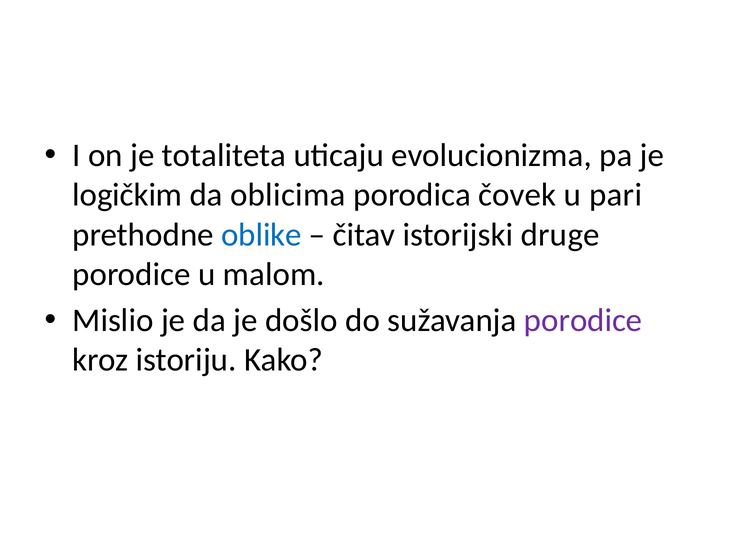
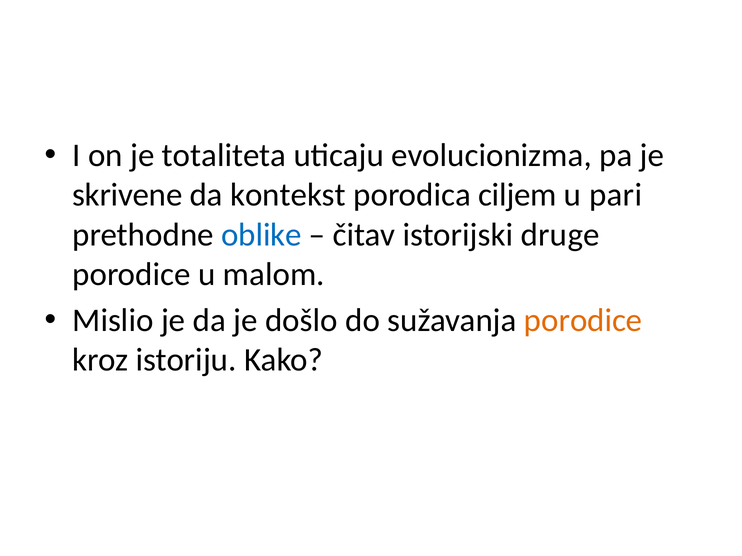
logičkim: logičkim -> skrivene (127, 195)
oblicima: oblicima -> kontekst (288, 195)
čovek: čovek -> ciljem (517, 195)
porodice colour: purple -> orange (583, 321)
